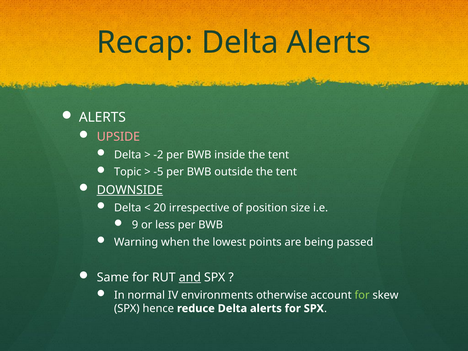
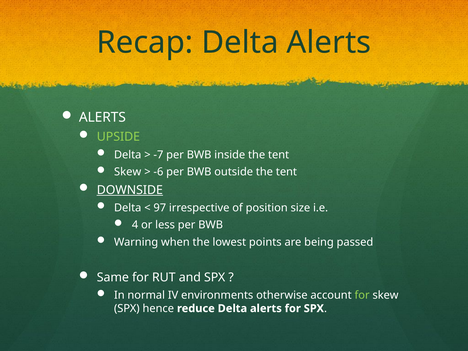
UPSIDE colour: pink -> light green (118, 137)
-2: -2 -> -7 (158, 155)
Topic: Topic -> Skew (128, 172)
-5: -5 -> -6 (158, 172)
20: 20 -> 97 (160, 208)
9: 9 -> 4 (135, 225)
and underline: present -> none (190, 277)
